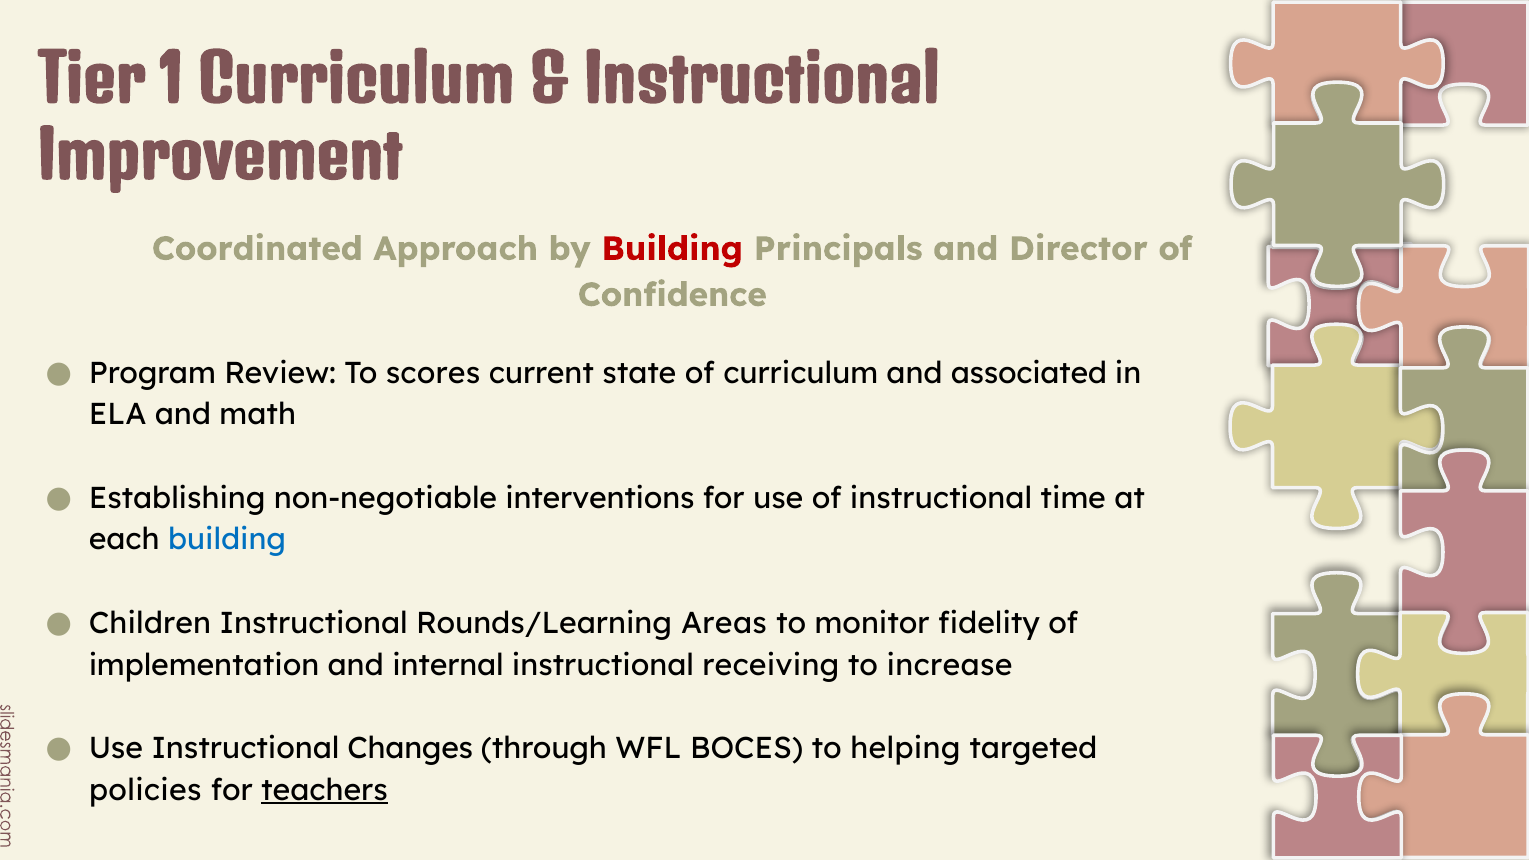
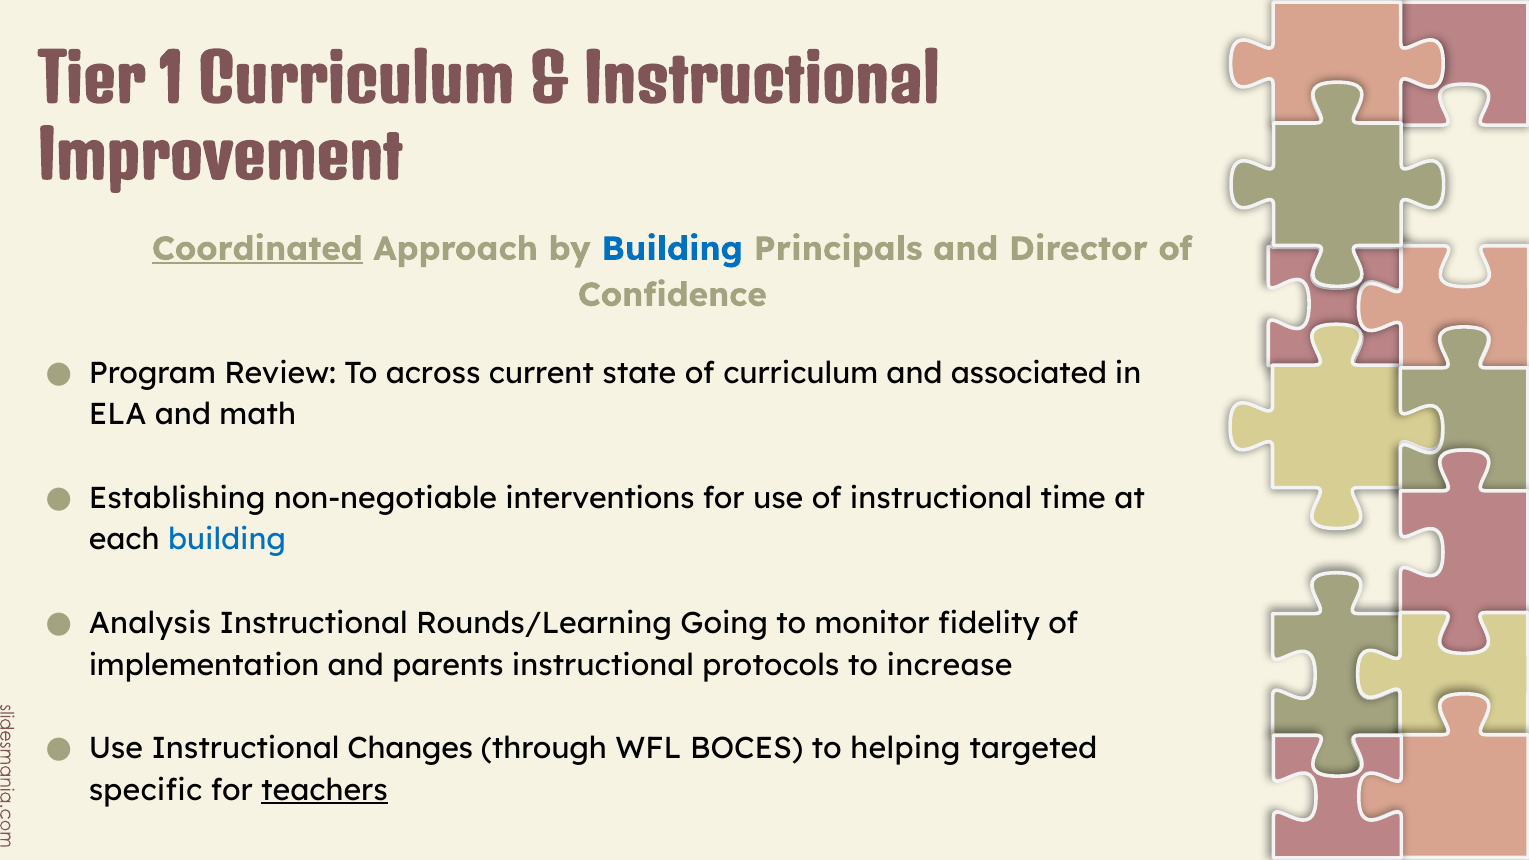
Coordinated underline: none -> present (257, 249)
Building colour: red -> blue (672, 249)
scores: scores -> across (433, 373)
Children: Children -> Analysis (150, 623)
Areas: Areas -> Going (724, 623)
internal: internal -> parents (448, 665)
receiving: receiving -> protocols (771, 665)
policies: policies -> specific (145, 790)
